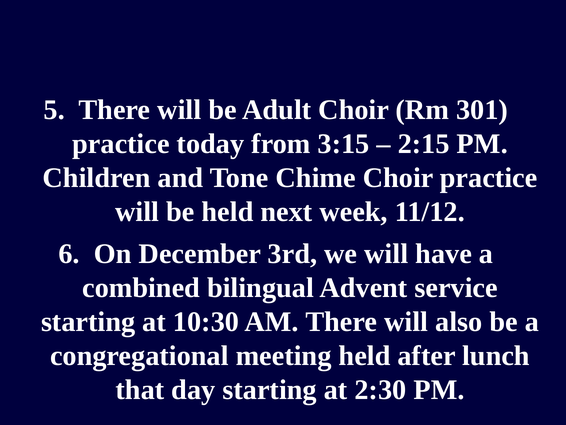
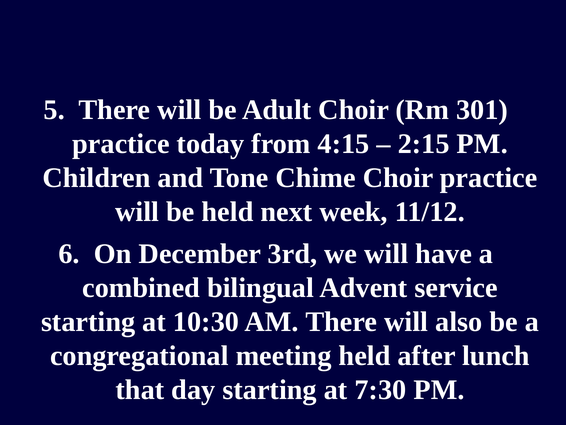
3:15: 3:15 -> 4:15 (344, 144)
2:30: 2:30 -> 7:30 (380, 389)
